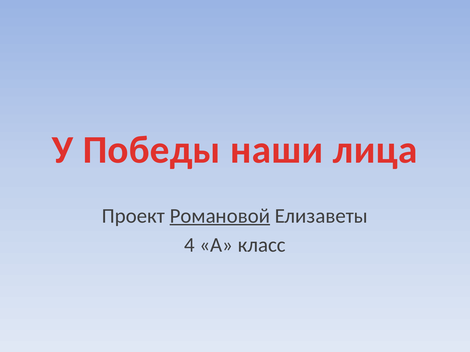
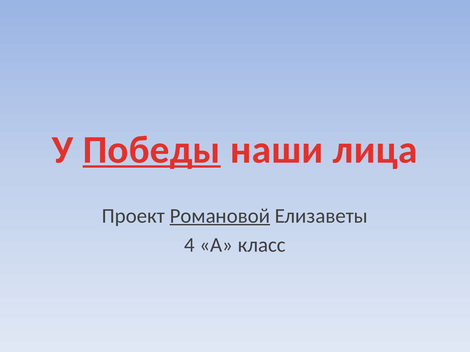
Победы underline: none -> present (152, 150)
